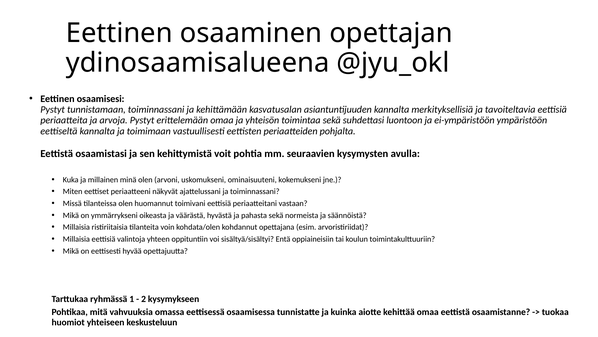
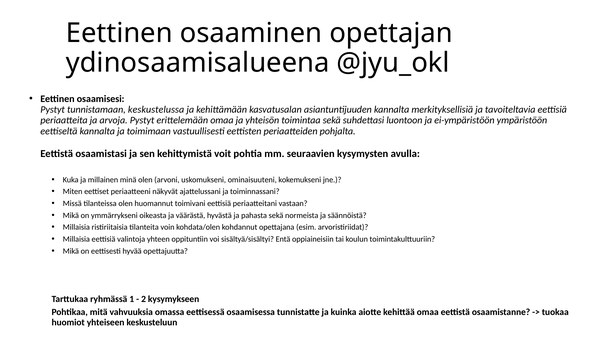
tunnistamaan toiminnassani: toiminnassani -> keskustelussa (156, 109)
